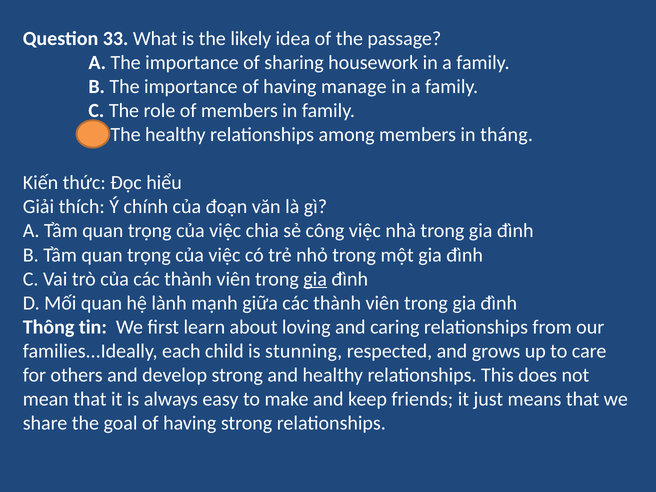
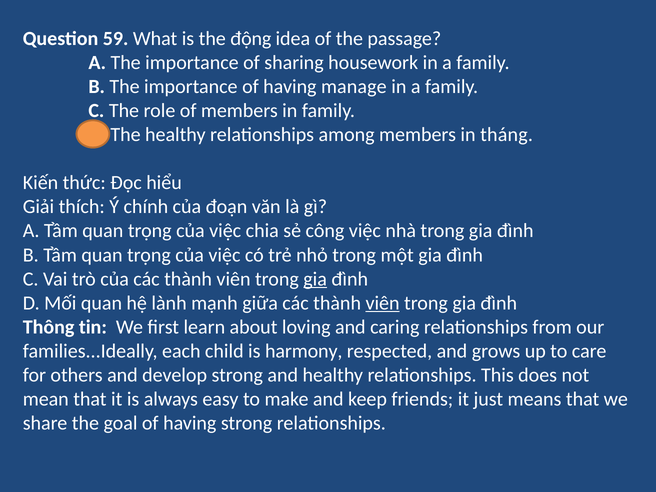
33: 33 -> 59 (116, 39)
likely: likely -> động (251, 39)
viên underline: none -> present (383, 303)
stunning: stunning -> harmony (304, 351)
